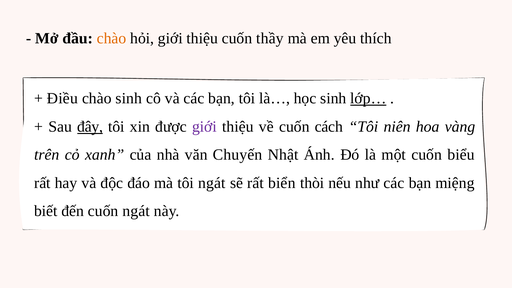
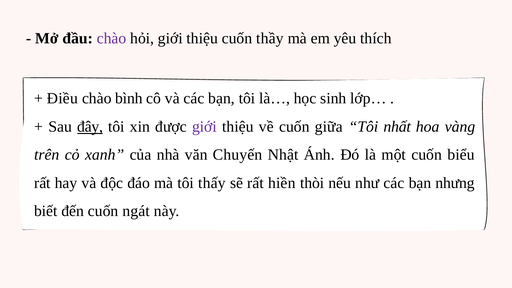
chào colour: orange -> purple (112, 38)
chào sinh: sinh -> bình (129, 98)
lớp… underline: present -> none (368, 98)
cách: cách -> giữa (329, 127)
niên: niên -> nhất (397, 127)
tôi ngát: ngát -> thấy (212, 183)
biển: biển -> hiền (282, 183)
miệng: miệng -> nhưng (455, 183)
